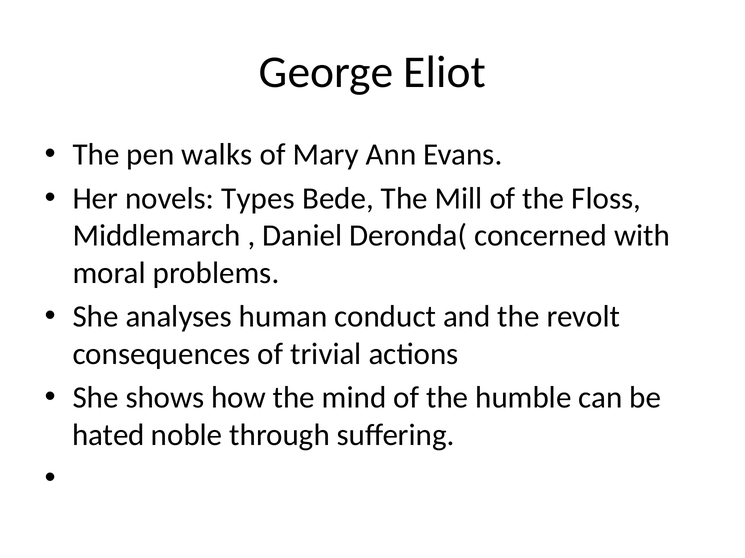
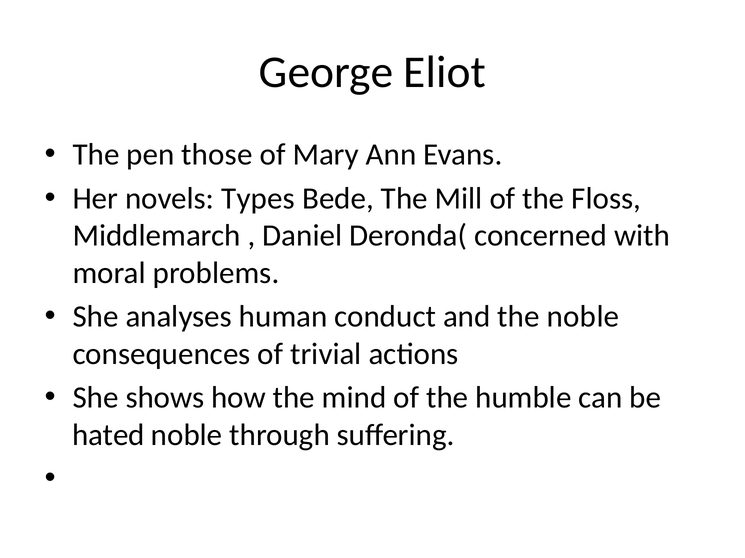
walks: walks -> those (217, 155)
the revolt: revolt -> noble (583, 317)
